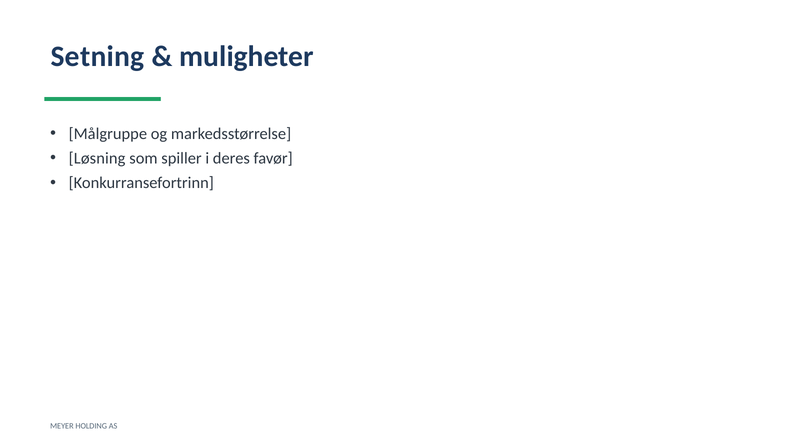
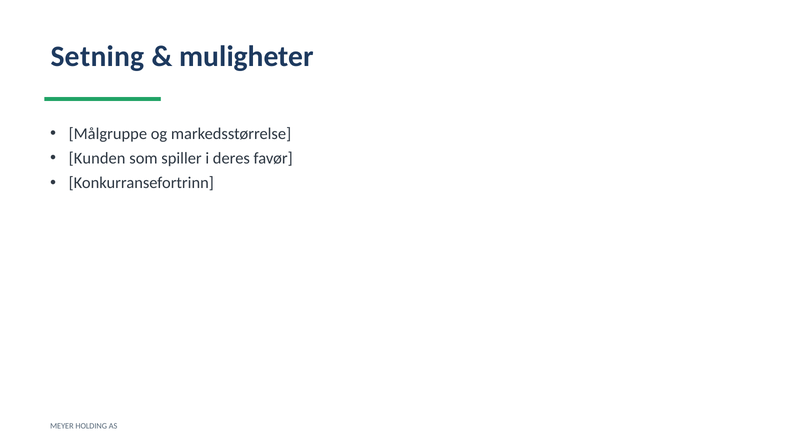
Løsning: Løsning -> Kunden (97, 158)
